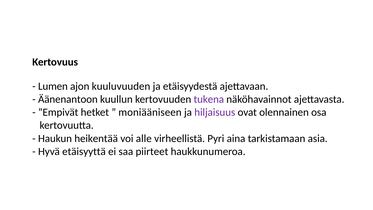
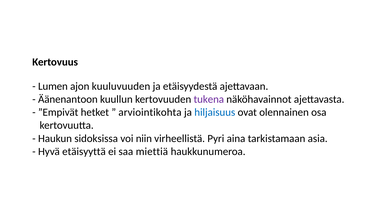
moniääniseen: moniääniseen -> arviointikohta (150, 112)
hiljaisuus colour: purple -> blue (215, 112)
heikentää: heikentää -> sidoksissa (96, 138)
alle: alle -> niin (144, 138)
piirteet: piirteet -> miettiä (152, 151)
